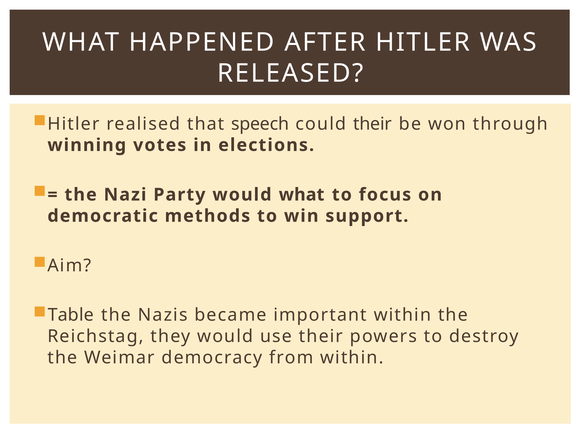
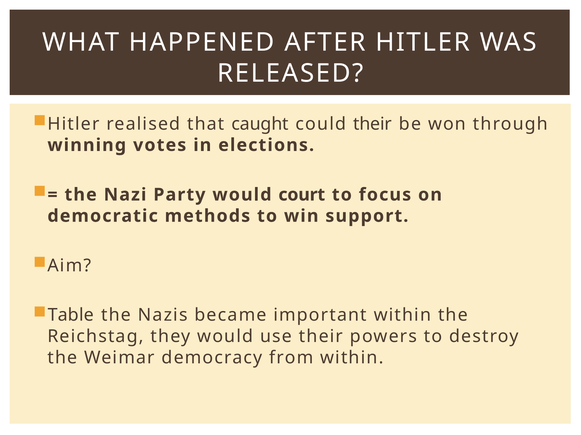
speech: speech -> caught (260, 124)
would what: what -> court (302, 195)
